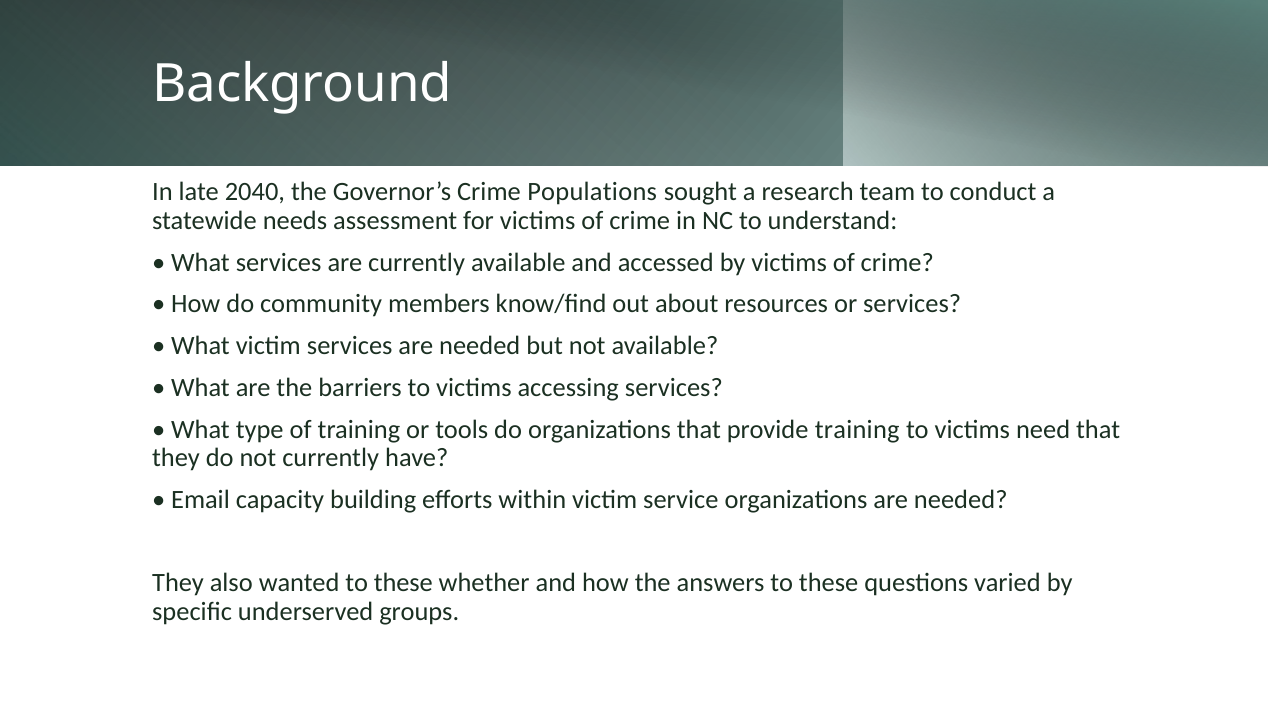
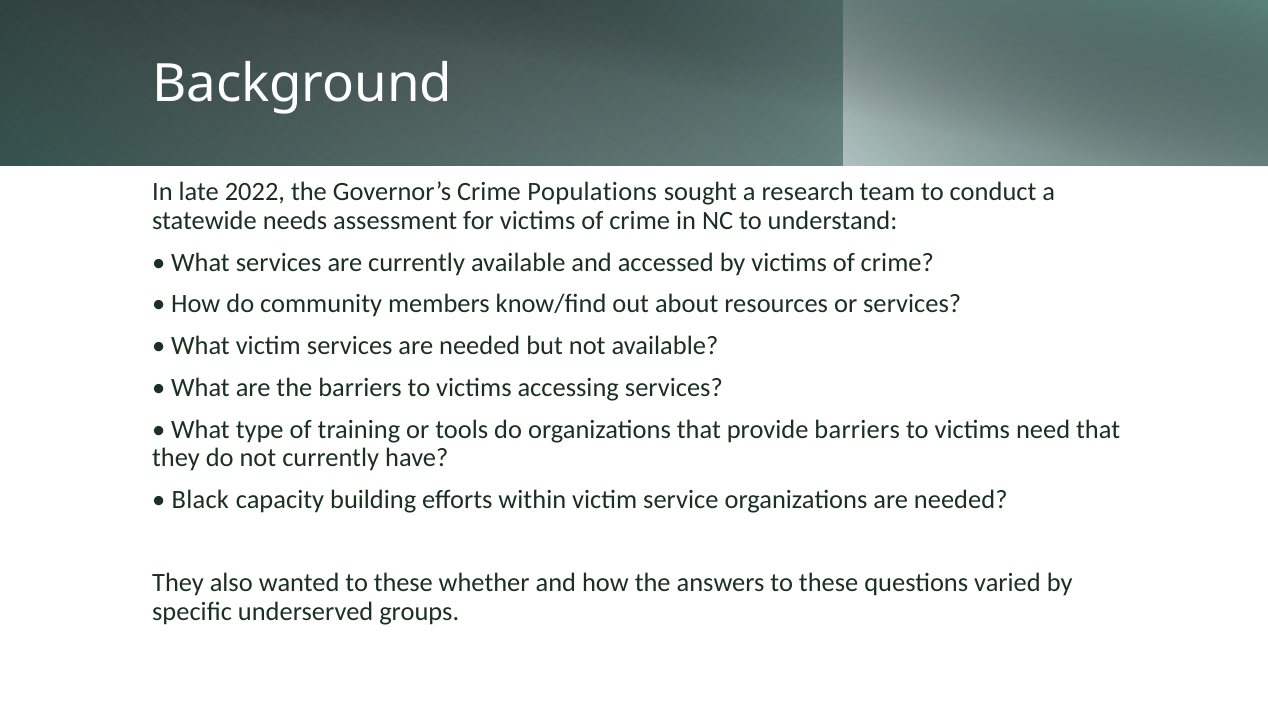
2040: 2040 -> 2022 (255, 192)
provide training: training -> barriers (857, 430)
Email: Email -> Black (200, 500)
